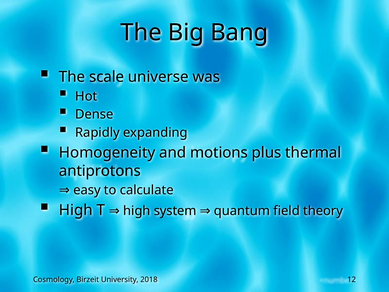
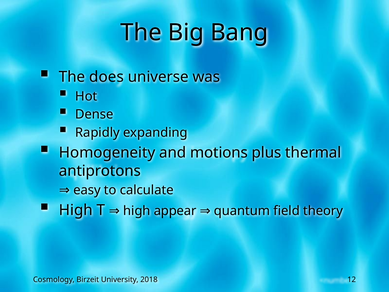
scale: scale -> does (106, 77)
system: system -> appear (175, 211)
